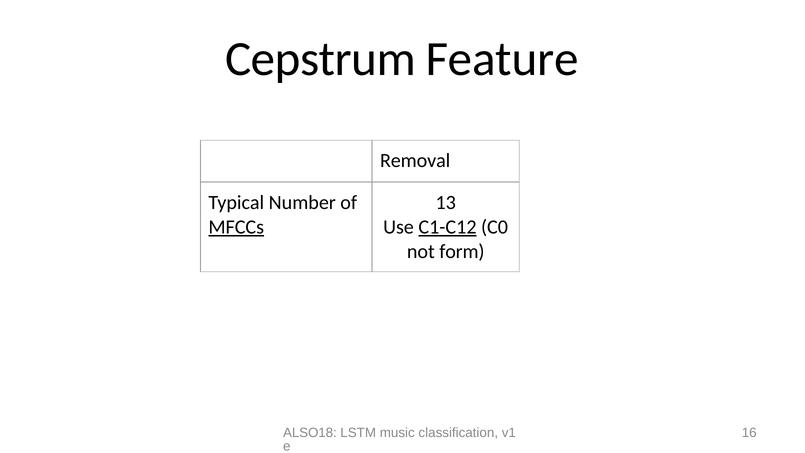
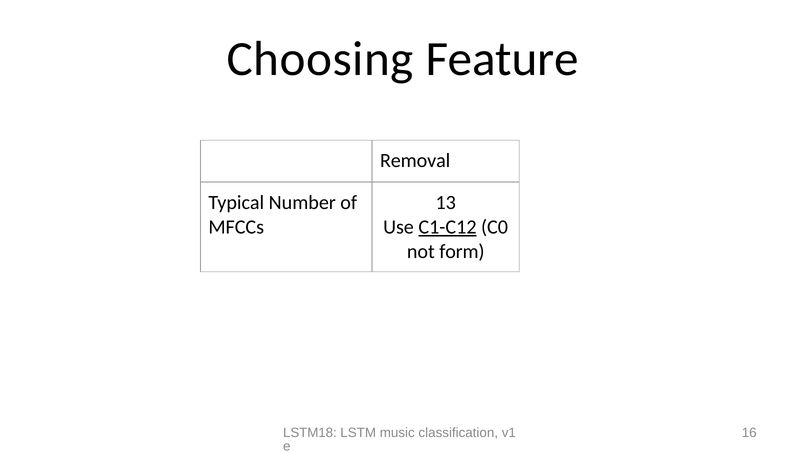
Cepstrum: Cepstrum -> Choosing (320, 59)
MFCCs underline: present -> none (236, 227)
ALSO18: ALSO18 -> LSTM18 (310, 433)
